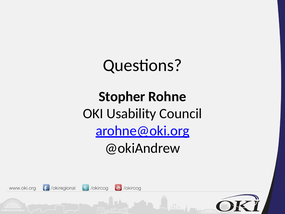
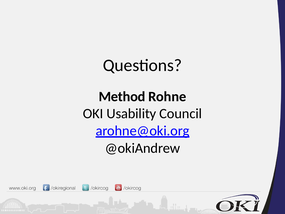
Stopher: Stopher -> Method (122, 96)
